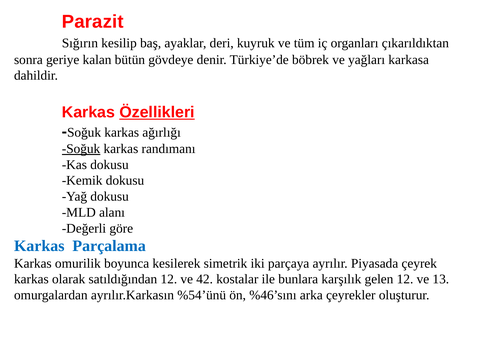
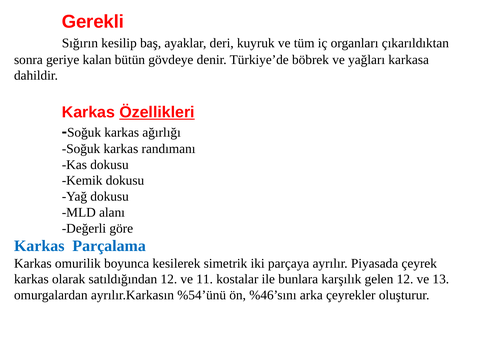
Parazit: Parazit -> Gerekli (93, 22)
Soğuk underline: present -> none (81, 149)
42: 42 -> 11 (205, 280)
